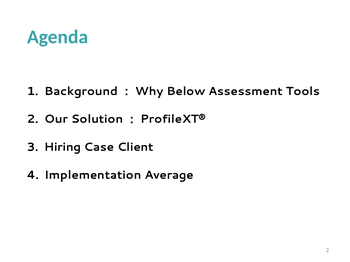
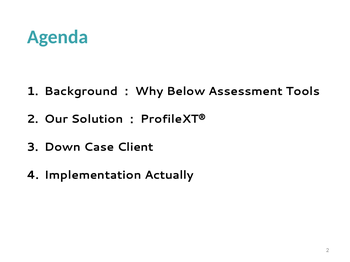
Hiring: Hiring -> Down (63, 147)
Average: Average -> Actually (169, 175)
